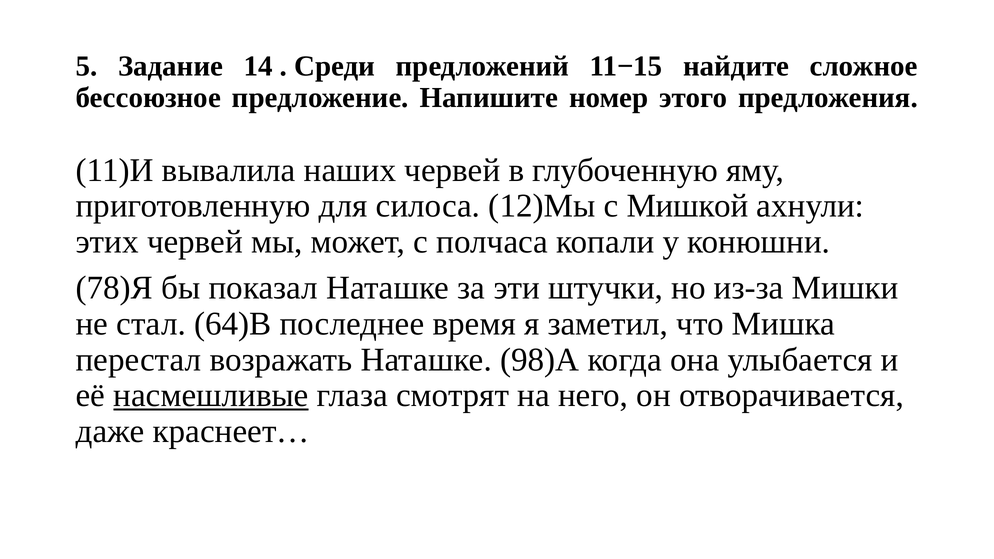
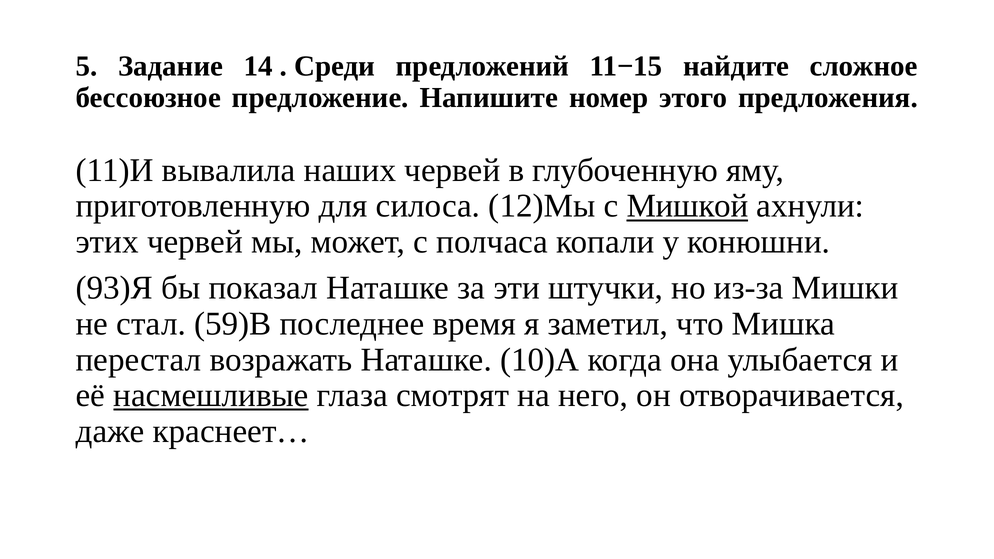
Мишкой underline: none -> present (688, 206)
78)Я: 78)Я -> 93)Я (114, 288)
64)В: 64)В -> 59)В (233, 324)
98)А: 98)А -> 10)А (540, 360)
